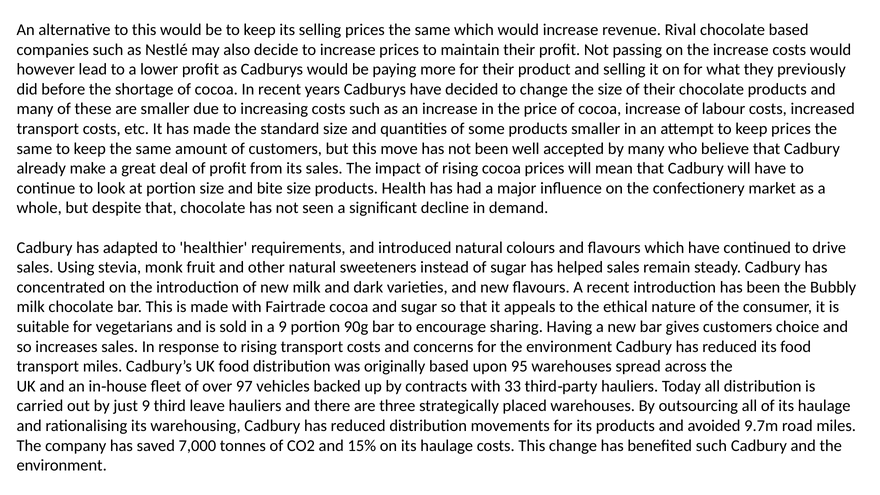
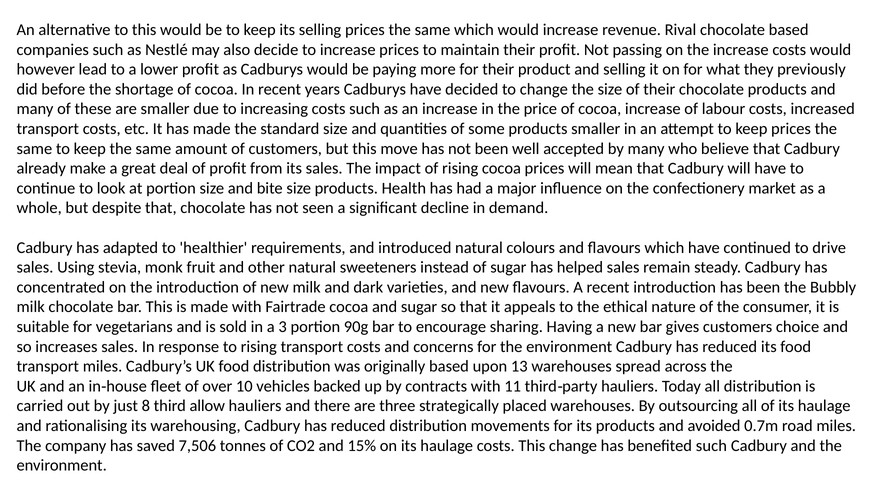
a 9: 9 -> 3 (283, 327)
95: 95 -> 13 (519, 366)
97: 97 -> 10 (244, 386)
33: 33 -> 11 (513, 386)
just 9: 9 -> 8 (146, 406)
leave: leave -> allow (207, 406)
9.7m: 9.7m -> 0.7m (761, 426)
7,000: 7,000 -> 7,506 (197, 446)
